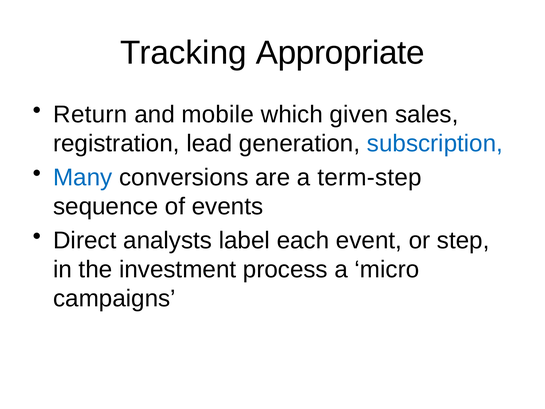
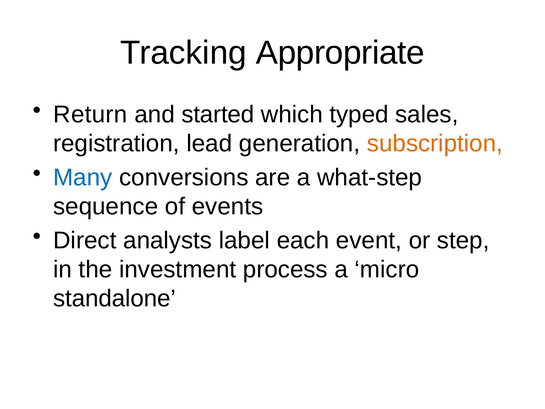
mobile: mobile -> started (218, 114)
given: given -> typed (359, 114)
subscription colour: blue -> orange (435, 143)
term-step: term-step -> what-step (370, 177)
campaigns: campaigns -> standalone (114, 298)
